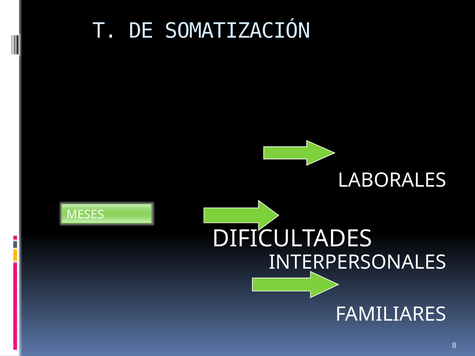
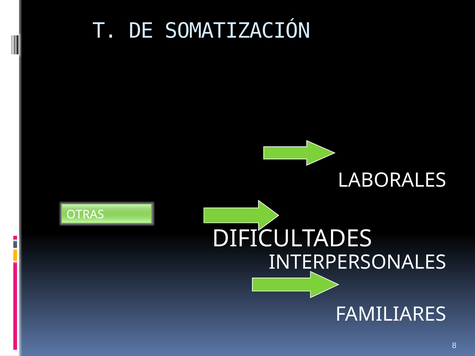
MESES: MESES -> OTRAS (85, 215)
